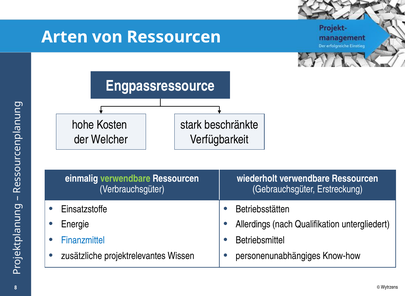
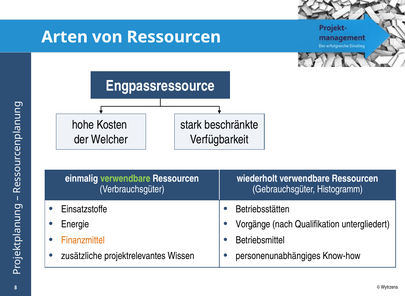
Erstreckung: Erstreckung -> Histogramm (340, 189)
Allerdings: Allerdings -> Vorgänge (253, 224)
Finanzmittel colour: blue -> orange (83, 240)
